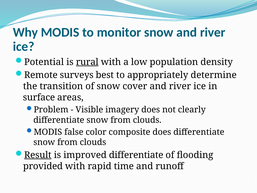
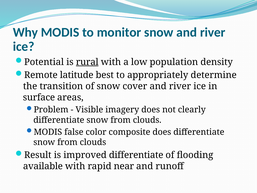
surveys: surveys -> latitude (77, 75)
Result underline: present -> none (38, 155)
provided: provided -> available (43, 166)
time: time -> near (124, 166)
